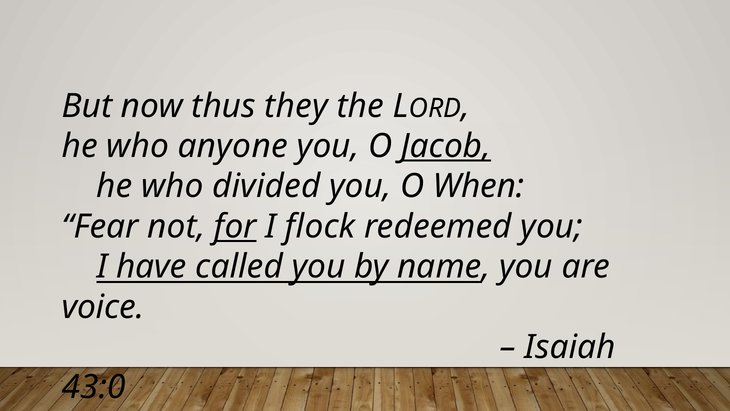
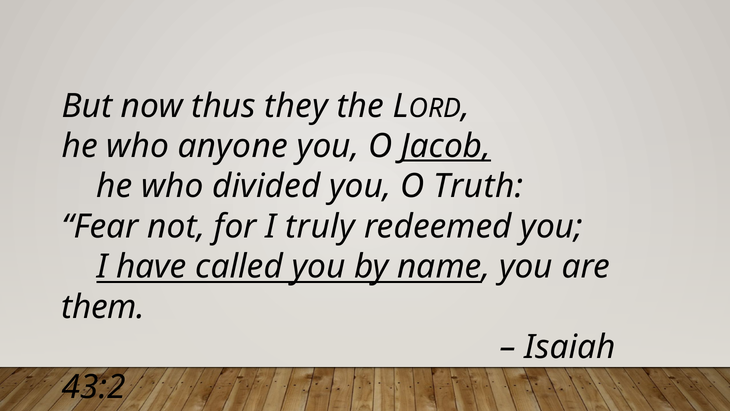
When: When -> Truth (478, 186)
for underline: present -> none (235, 226)
flock: flock -> truly (320, 226)
voice: voice -> them (103, 307)
43:0: 43:0 -> 43:2 (94, 387)
